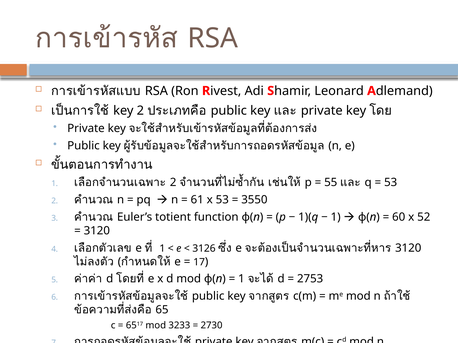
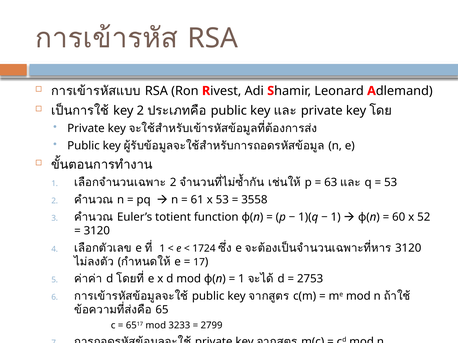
55: 55 -> 63 (331, 183)
3550: 3550 -> 3558 (254, 200)
3126: 3126 -> 1724 (204, 249)
2730: 2730 -> 2799 (212, 326)
